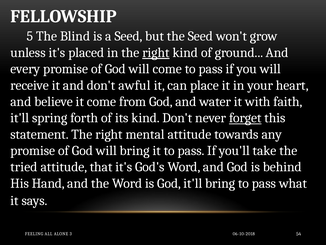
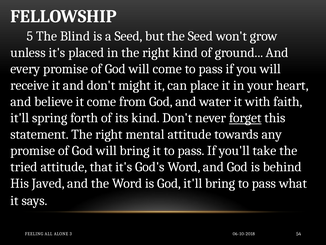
right underline: present -> none (156, 53)
awful: awful -> might (135, 85)
Hand: Hand -> Javed (48, 183)
